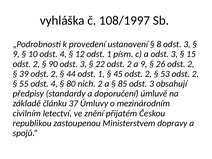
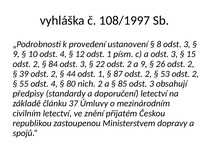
90: 90 -> 84 (53, 64)
45: 45 -> 87 (118, 74)
doporučení úmluvě: úmluvě -> letectví (154, 94)
